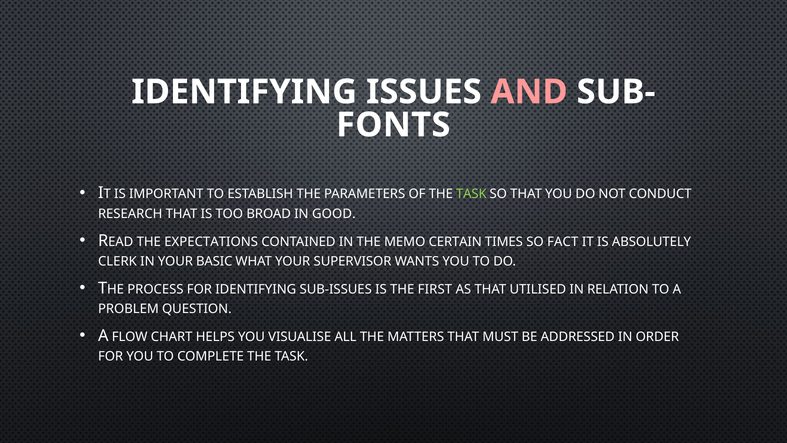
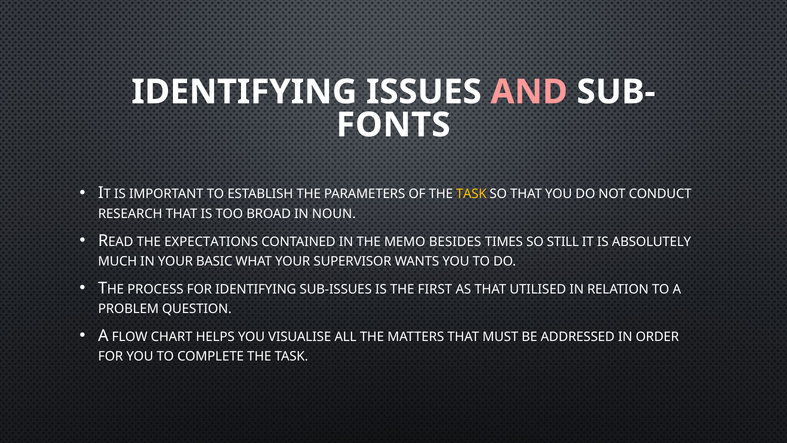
TASK colour: light green -> yellow (471, 194)
GOOD: GOOD -> NOUN (334, 214)
CERTAIN: CERTAIN -> BESIDES (455, 242)
FACT: FACT -> STILL (563, 242)
CLERK: CLERK -> MUCH (118, 261)
